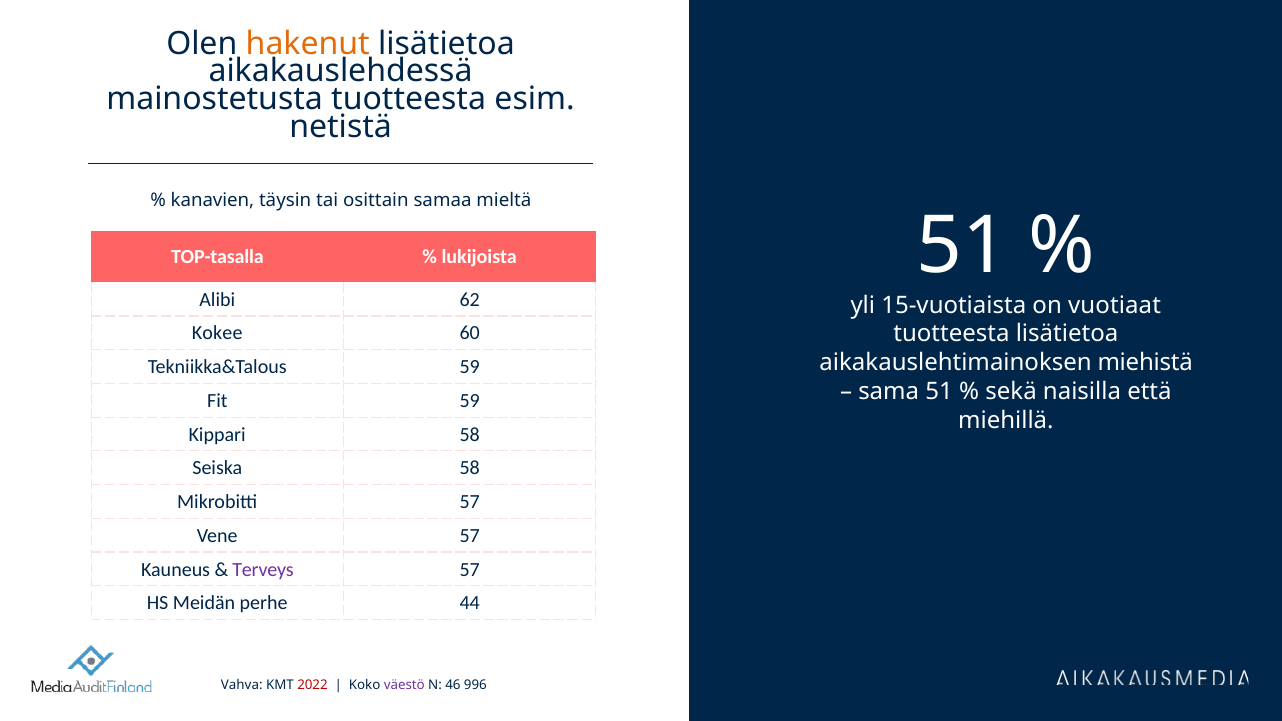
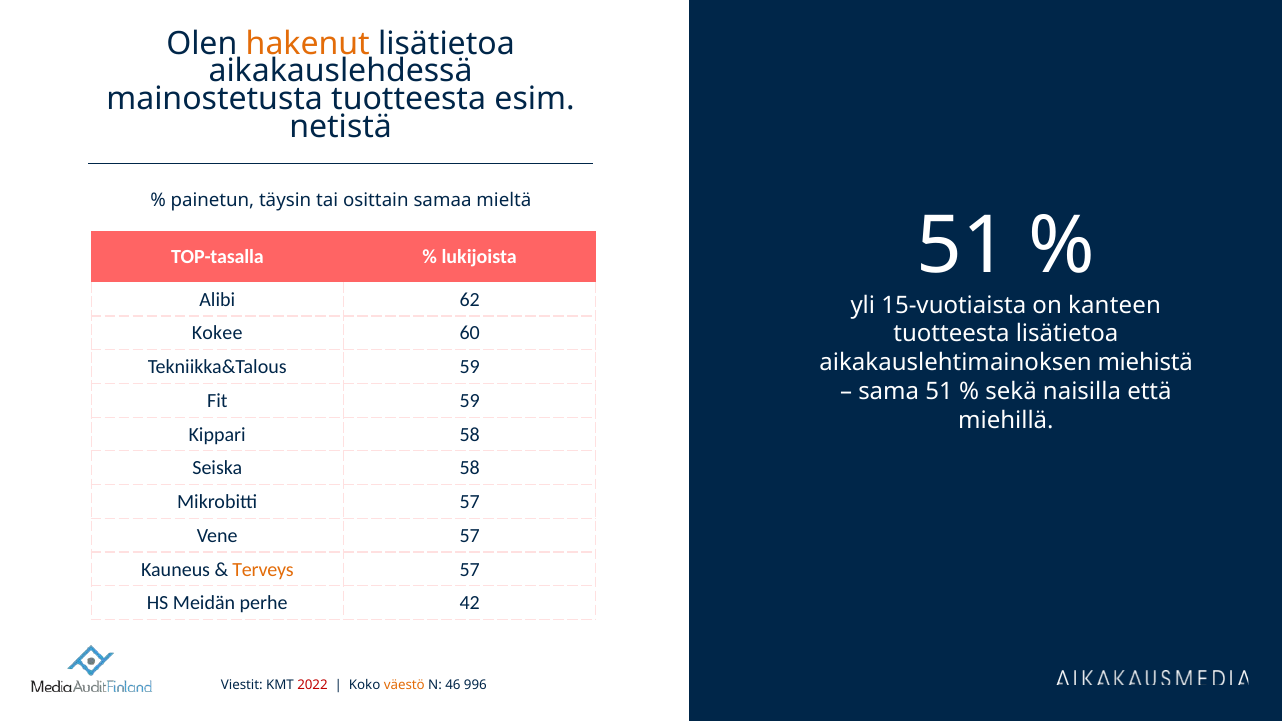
kanavien: kanavien -> painetun (212, 201)
vuotiaat: vuotiaat -> kanteen (1115, 305)
Terveys colour: purple -> orange (263, 570)
44: 44 -> 42 (470, 603)
Vahva: Vahva -> Viestit (242, 685)
väestö colour: purple -> orange (404, 685)
